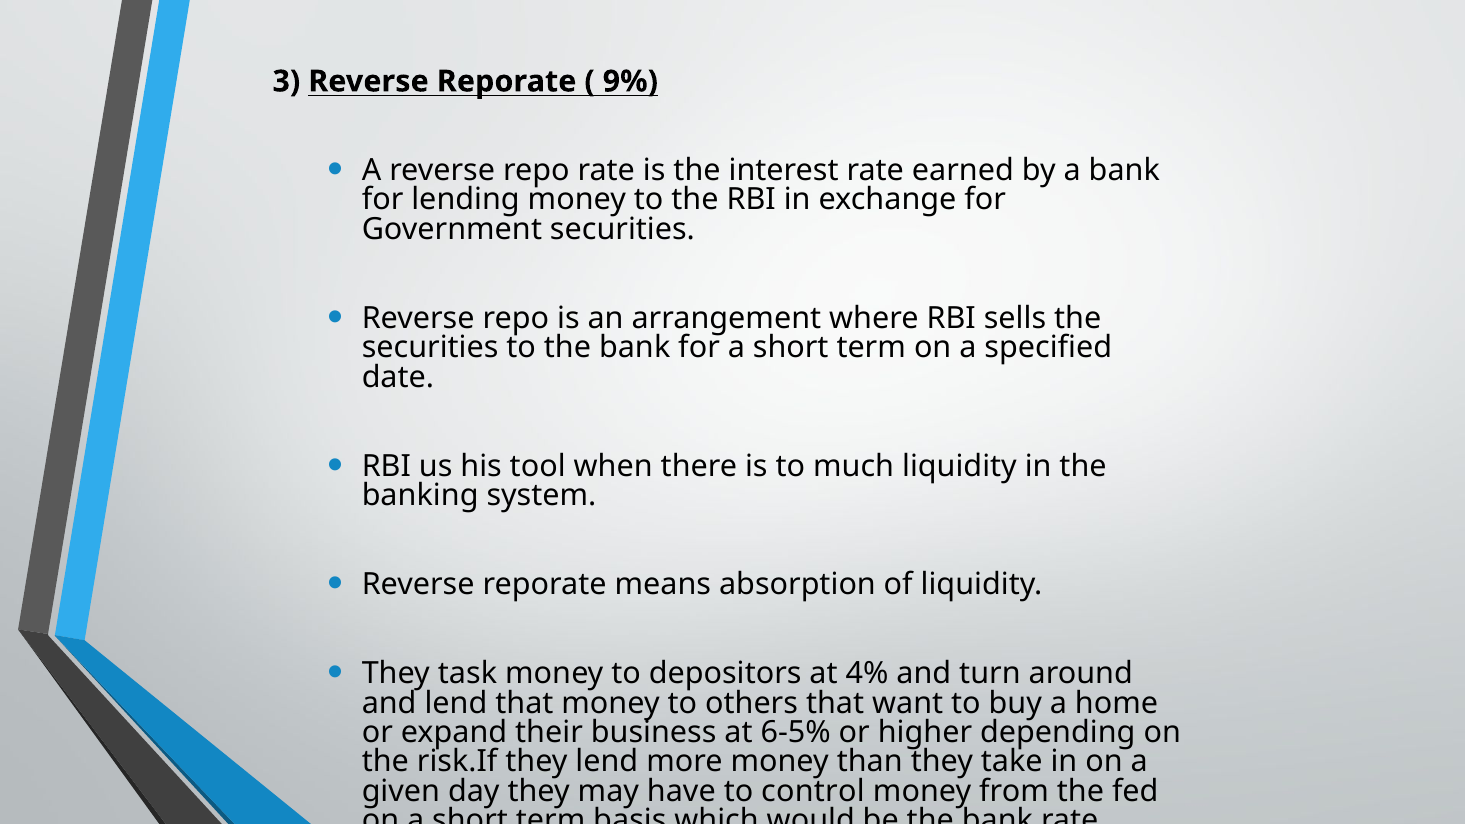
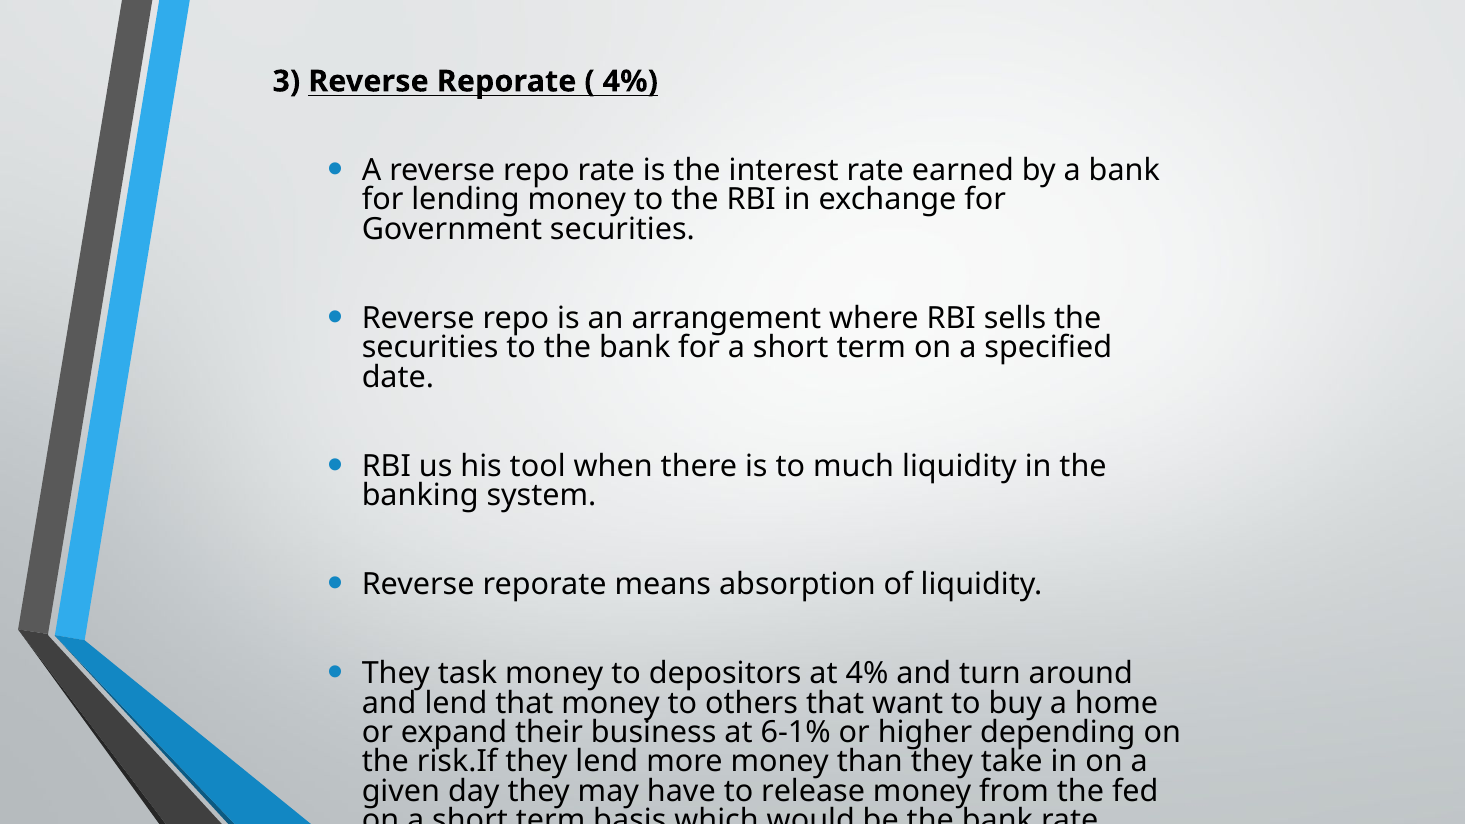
9%: 9% -> 4% (630, 81)
6-5%: 6-5% -> 6-1% (796, 732)
control: control -> release (813, 791)
